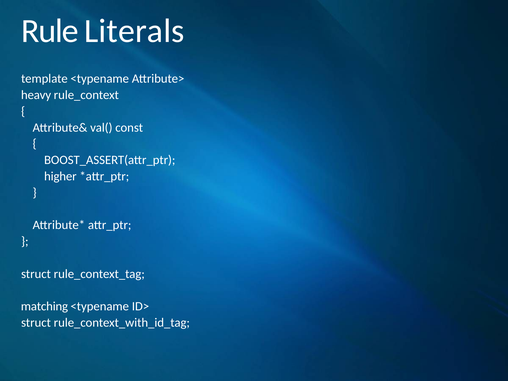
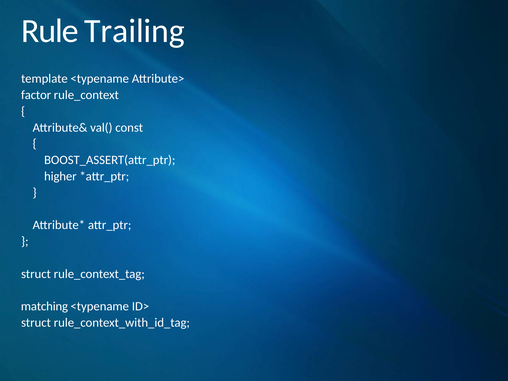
Literals: Literals -> Trailing (135, 31)
heavy: heavy -> factor (36, 95)
